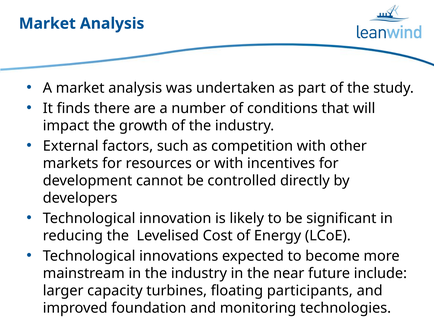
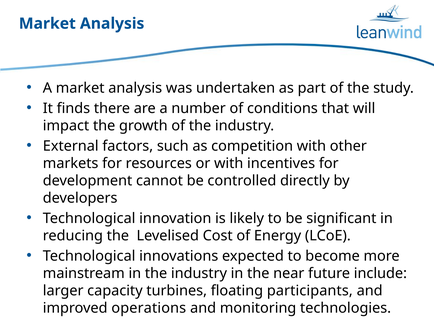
foundation: foundation -> operations (149, 308)
